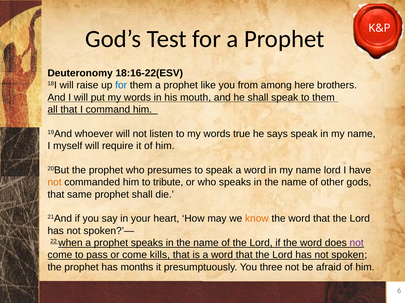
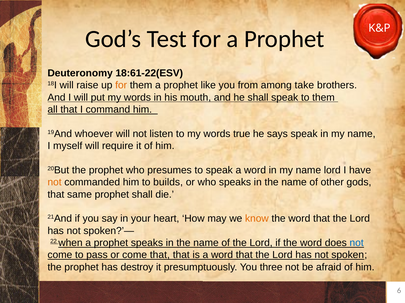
18:16-22(ESV: 18:16-22(ESV -> 18:61-22(ESV (149, 73)
for colour: blue -> orange (121, 85)
here: here -> take (304, 85)
tribute: tribute -> builds (168, 183)
not colour: purple -> blue (357, 243)
come kills: kills -> that (160, 256)
months: months -> destroy (137, 268)
